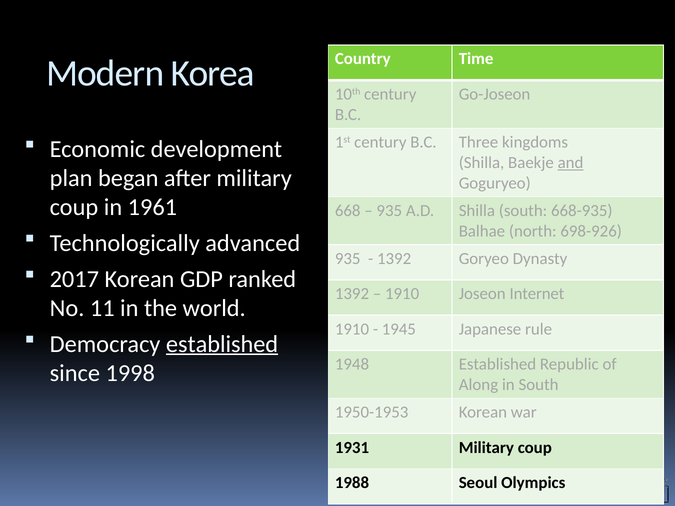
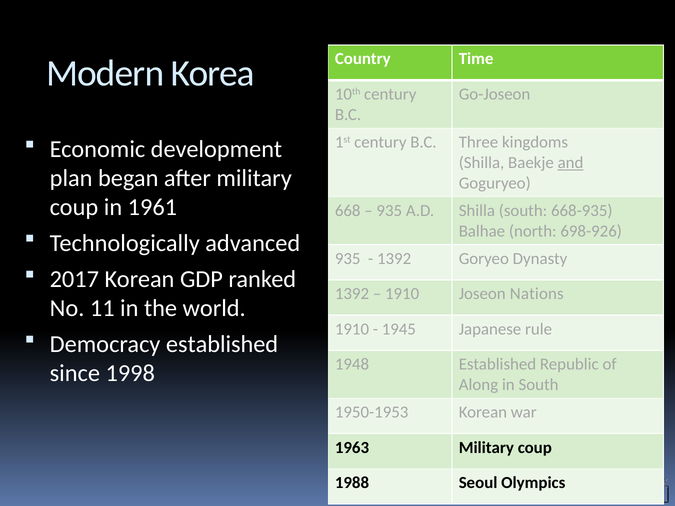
Internet: Internet -> Nations (537, 294)
established underline: present -> none (222, 344)
1931: 1931 -> 1963 (352, 448)
